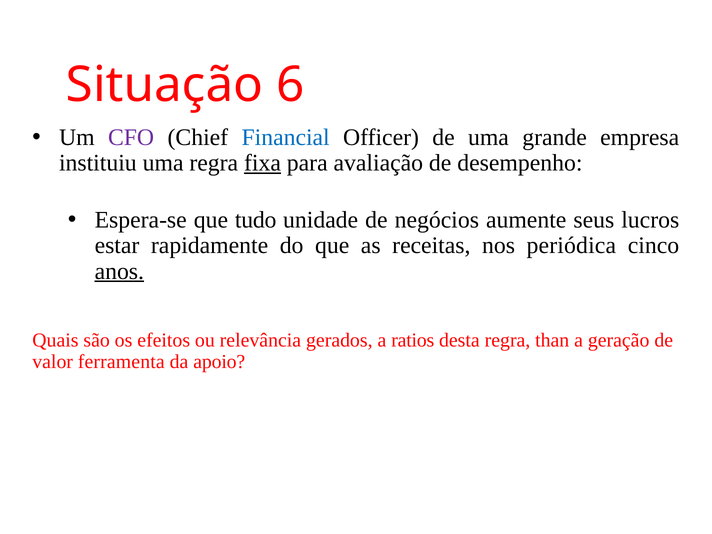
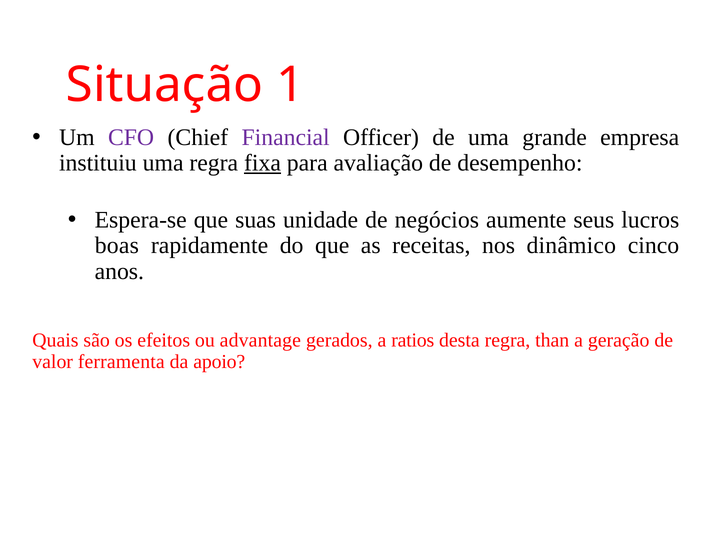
6: 6 -> 1 (290, 85)
Financial colour: blue -> purple (286, 137)
tudo: tudo -> suas (256, 220)
estar: estar -> boas (117, 246)
periódica: periódica -> dinâmico (571, 246)
anos underline: present -> none (119, 271)
relevância: relevância -> advantage (260, 340)
